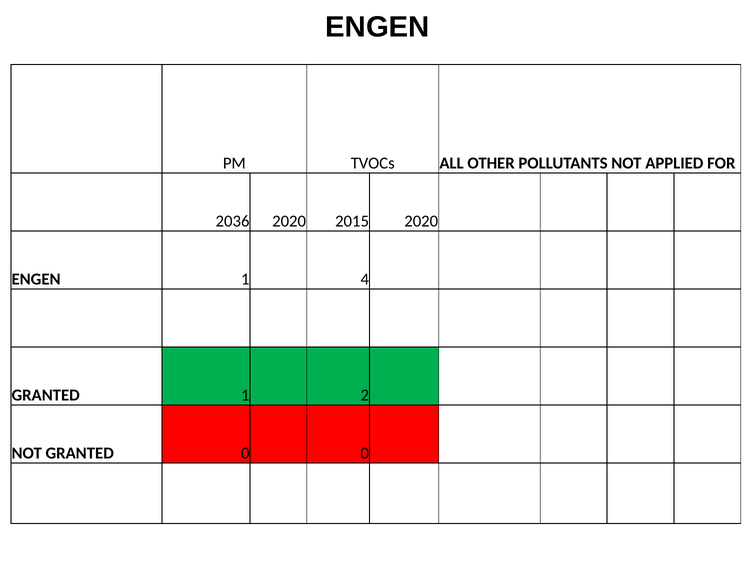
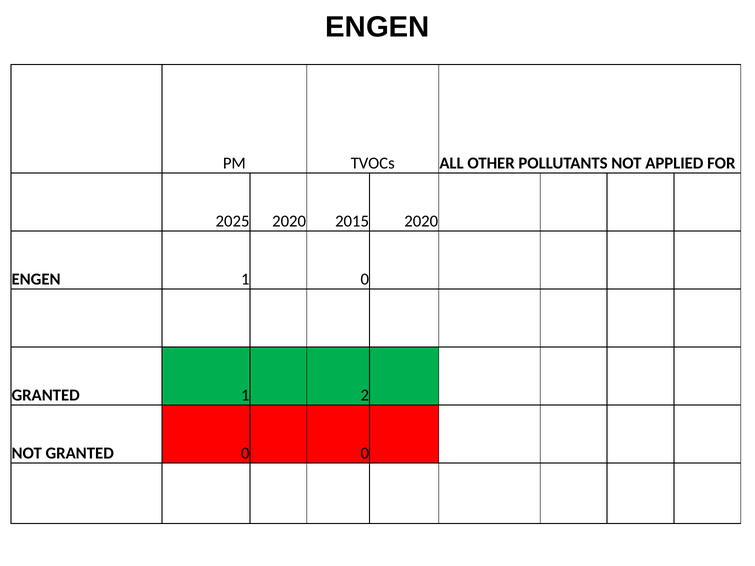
2036: 2036 -> 2025 (233, 221)
1 4: 4 -> 0 (365, 279)
